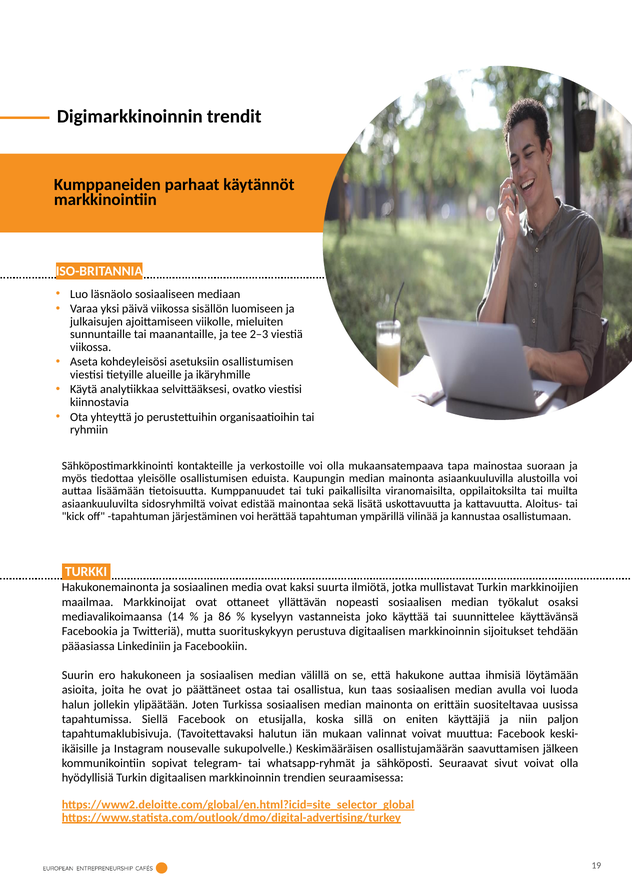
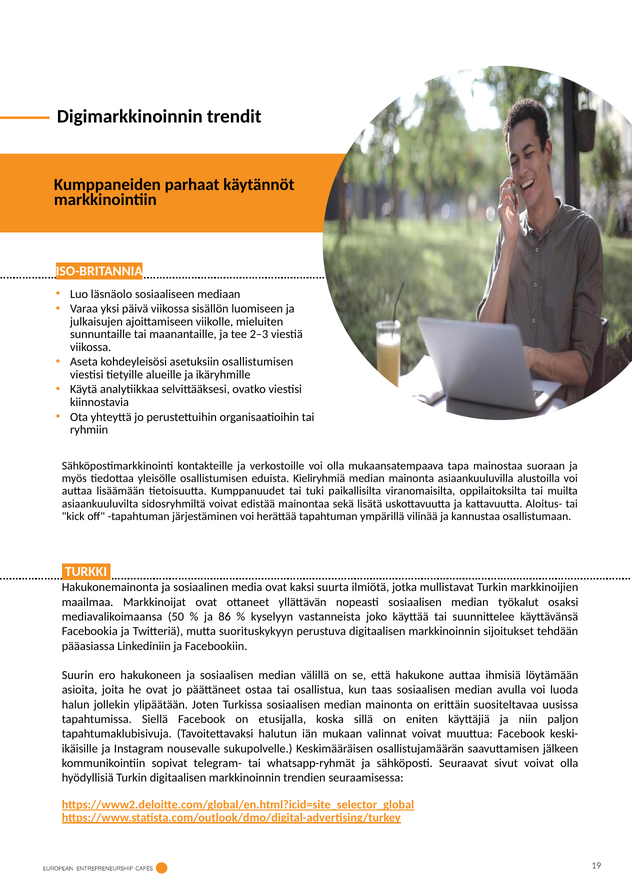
Kaupungin: Kaupungin -> Kieliryhmiä (319, 479)
14: 14 -> 50 (176, 617)
